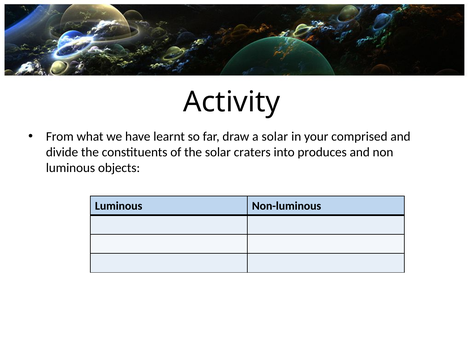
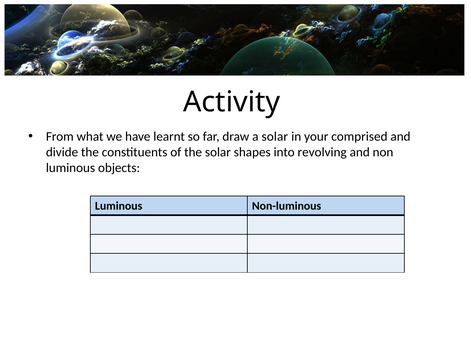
craters: craters -> shapes (252, 152)
produces: produces -> revolving (322, 152)
